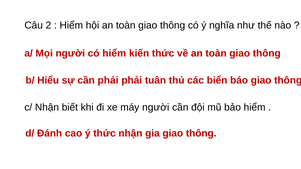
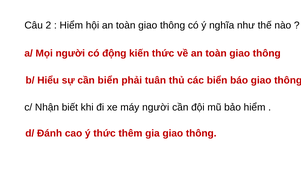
có hiểm: hiểm -> động (114, 53)
cần phải: phải -> biển (108, 81)
thức nhận: nhận -> thêm (130, 133)
